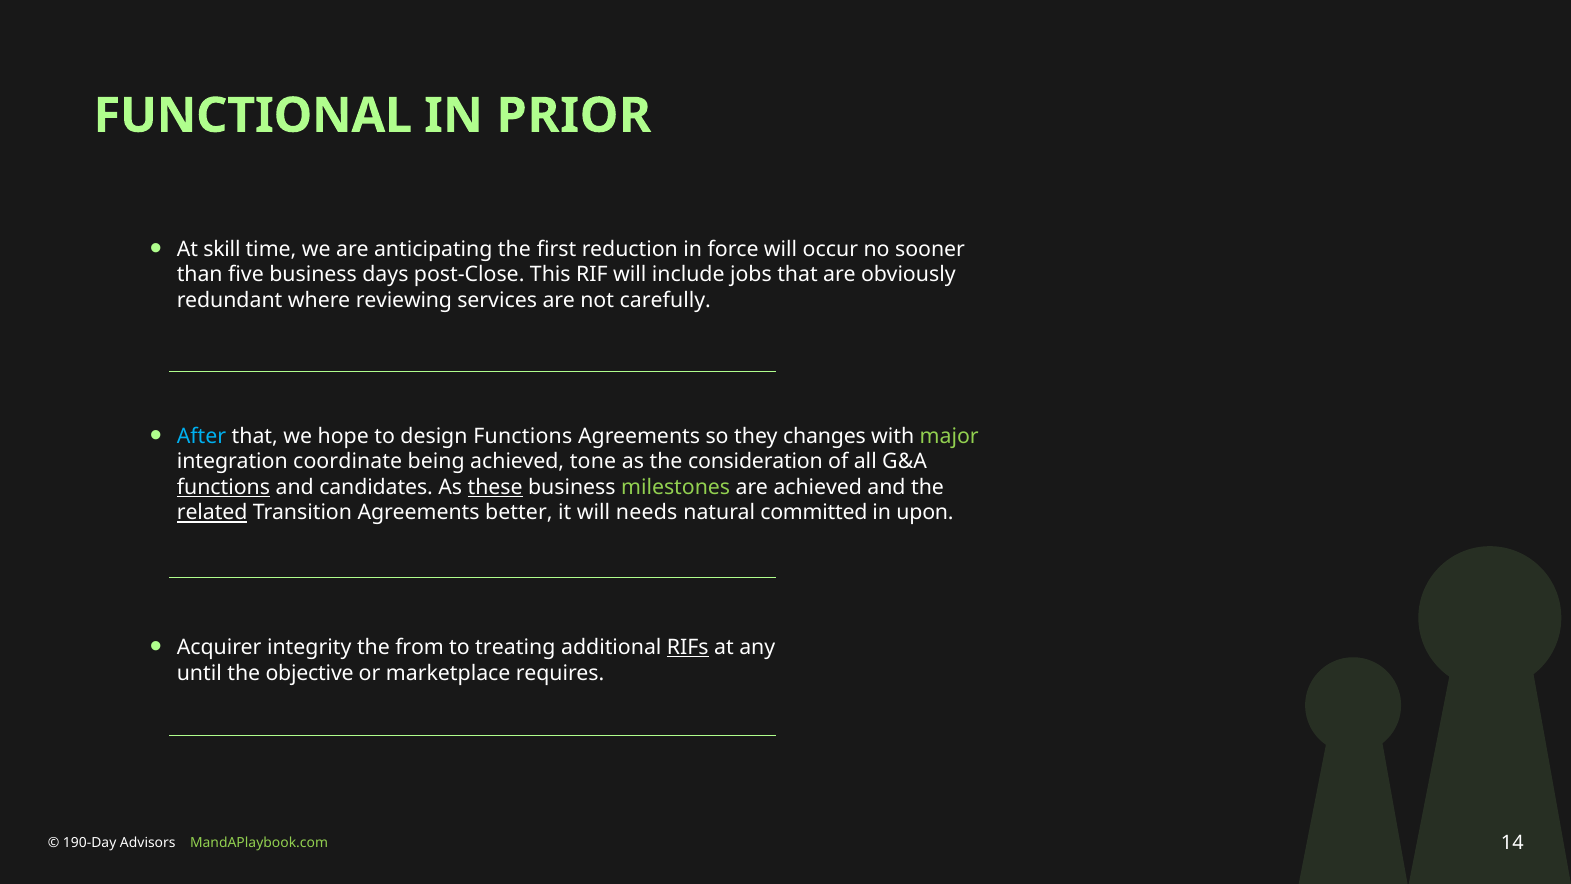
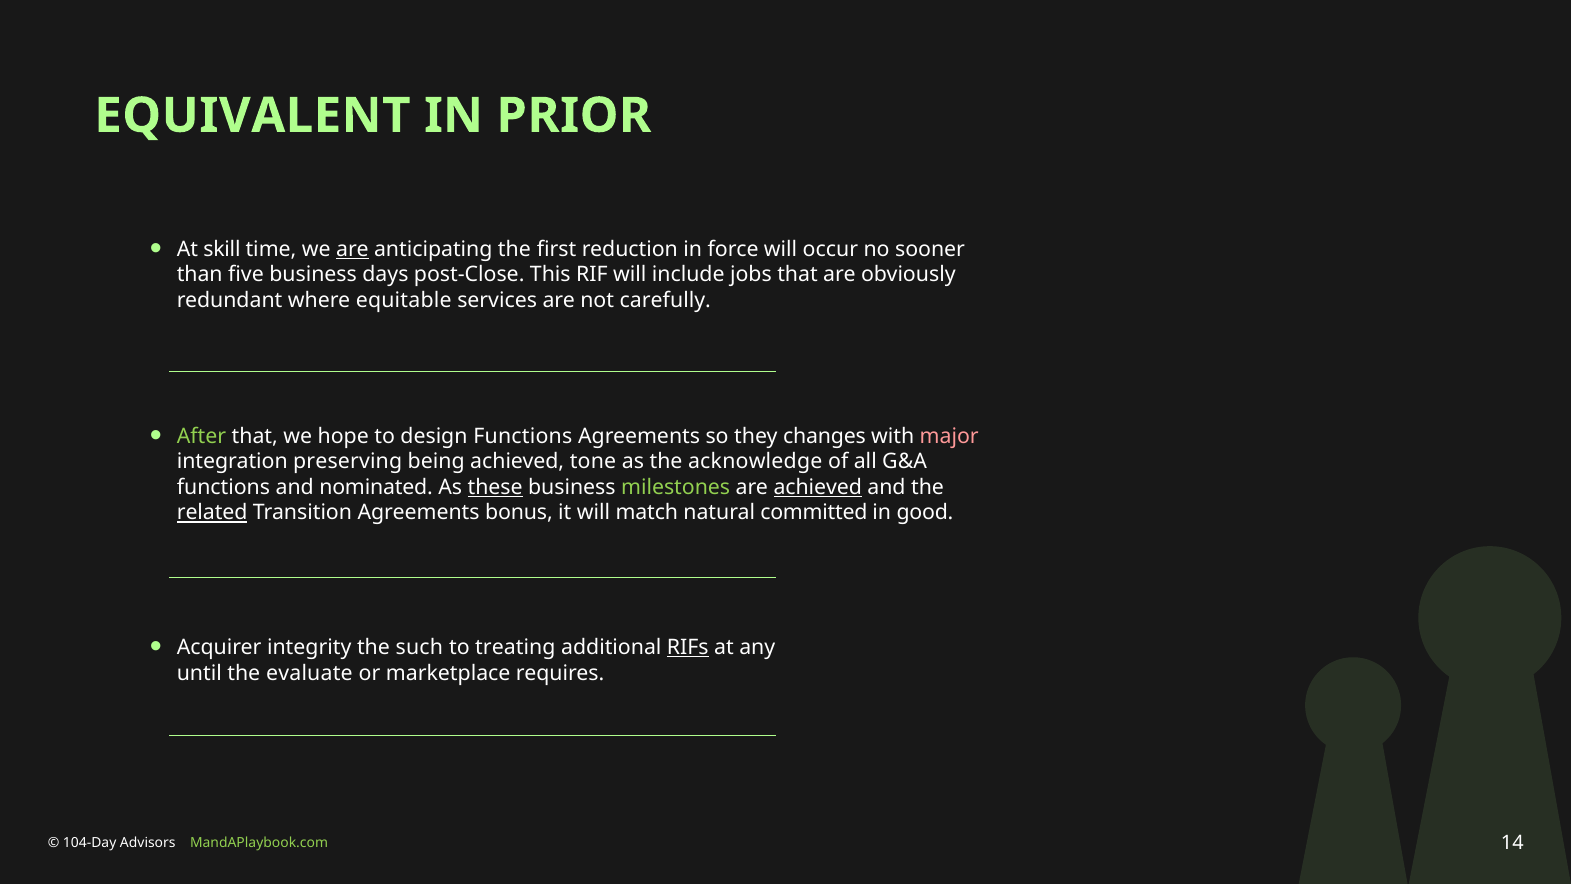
FUNCTIONAL: FUNCTIONAL -> EQUIVALENT (252, 116)
are underline: none -> present (352, 249)
reviewing: reviewing -> equitable (404, 300)
After colour: light blue -> light green (202, 436)
major colour: light green -> pink (949, 436)
coordinate: coordinate -> preserving (348, 462)
consideration: consideration -> acknowledge (755, 462)
functions underline: present -> none (223, 487)
candidates: candidates -> nominated (376, 487)
achieved underline: none -> present (818, 487)
better: better -> bonus (519, 513)
needs: needs -> match (647, 513)
upon: upon -> good (925, 513)
from: from -> such (419, 647)
objective: objective -> evaluate (309, 673)
190-Day: 190-Day -> 104-Day (90, 842)
